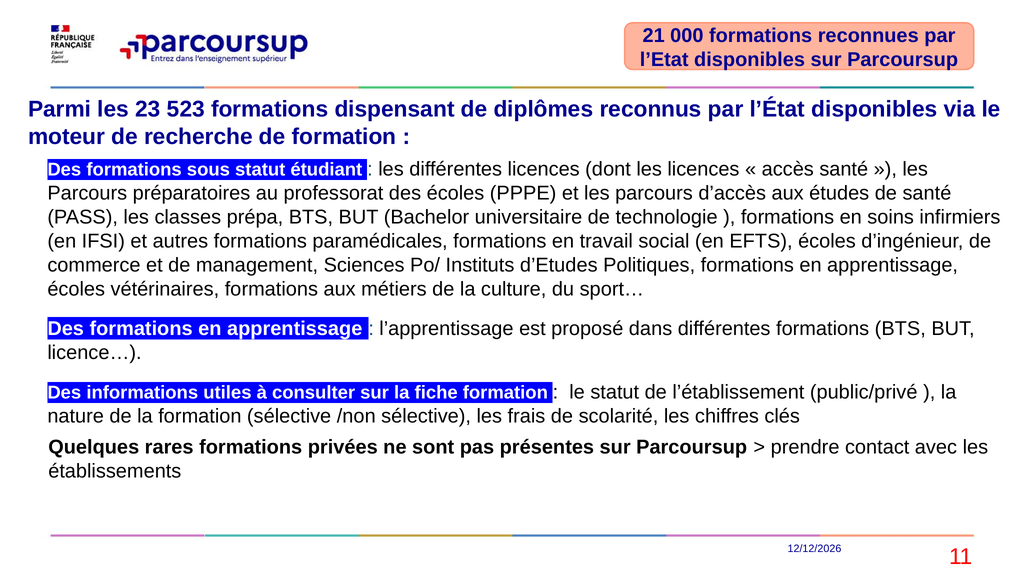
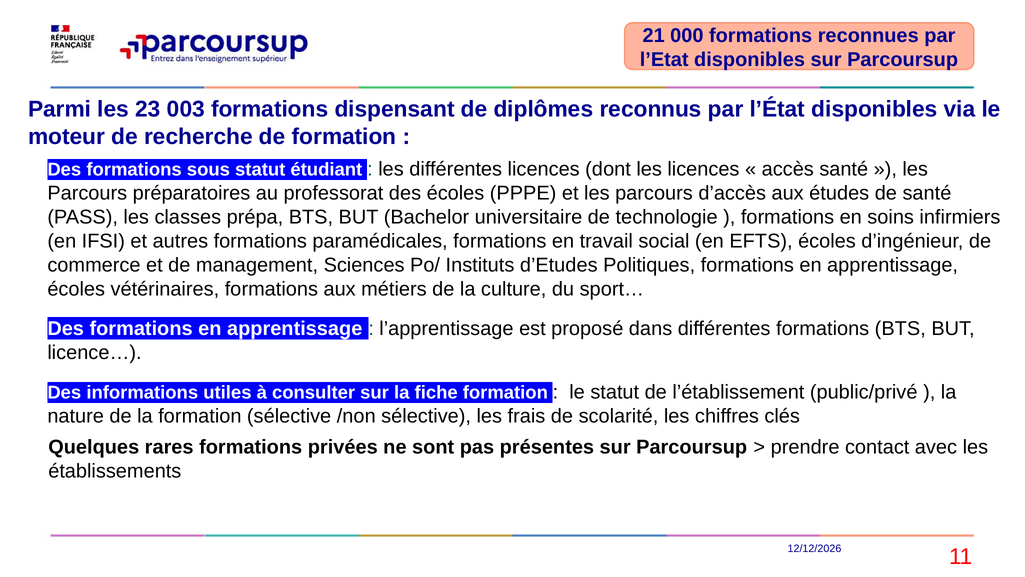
523: 523 -> 003 (186, 109)
